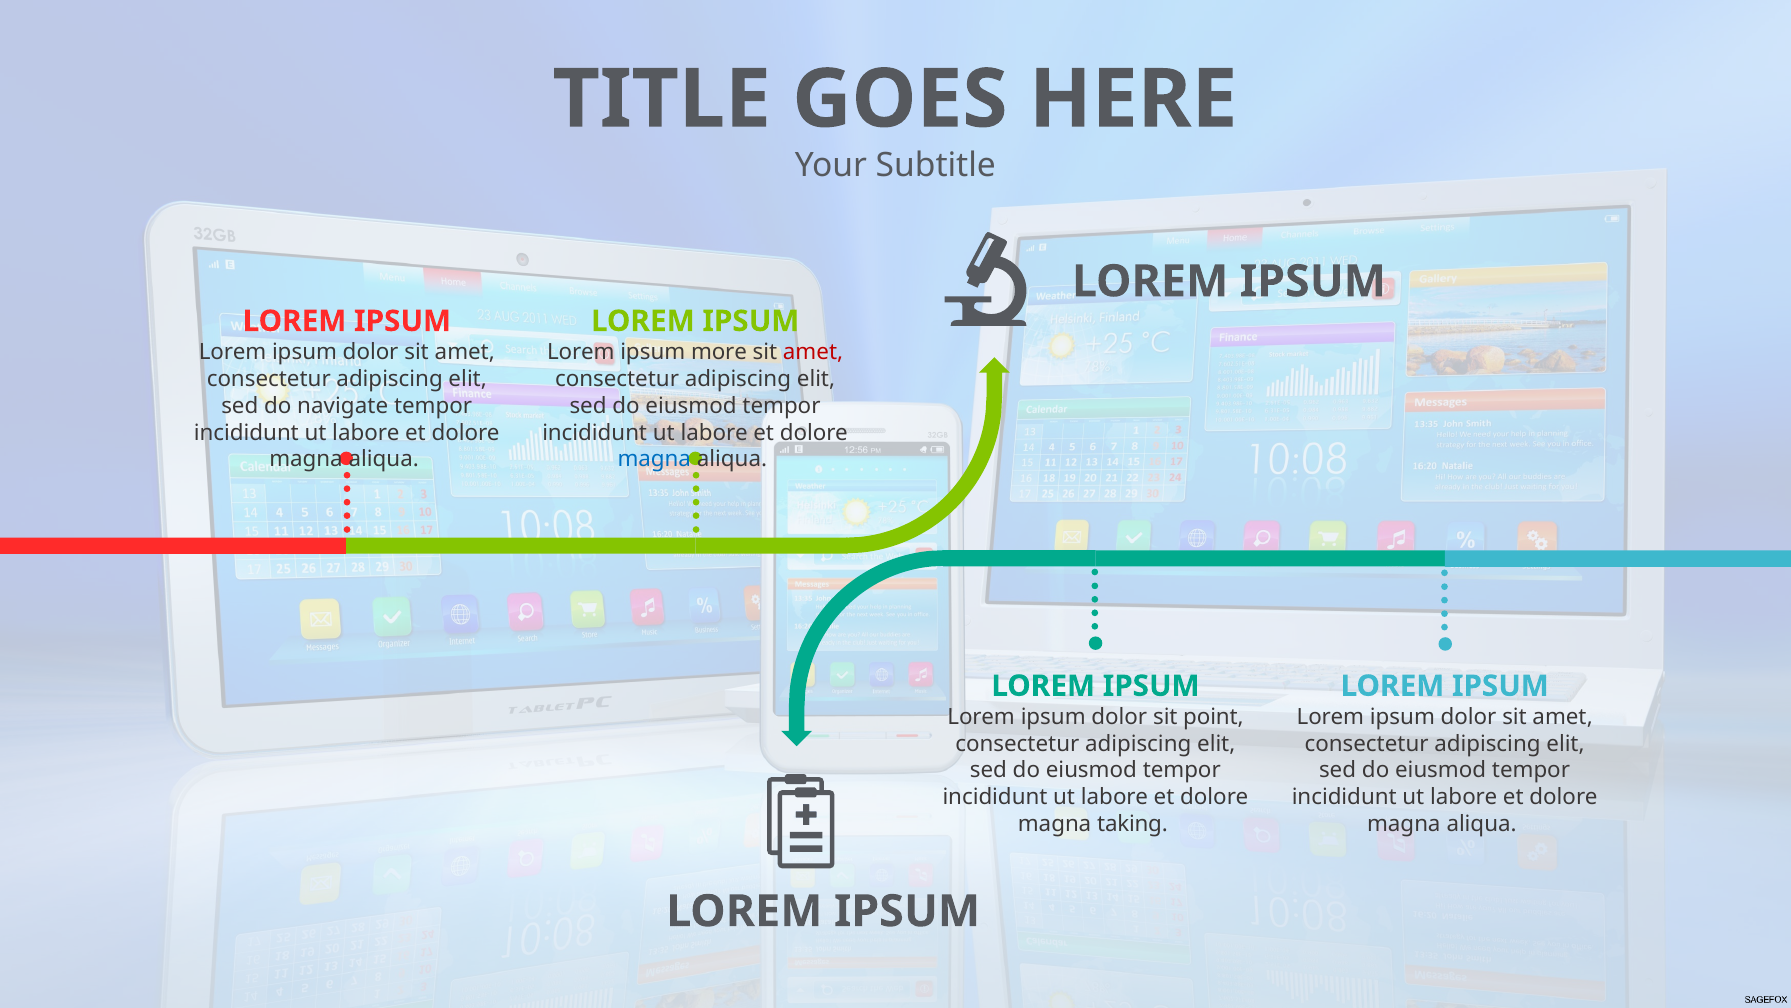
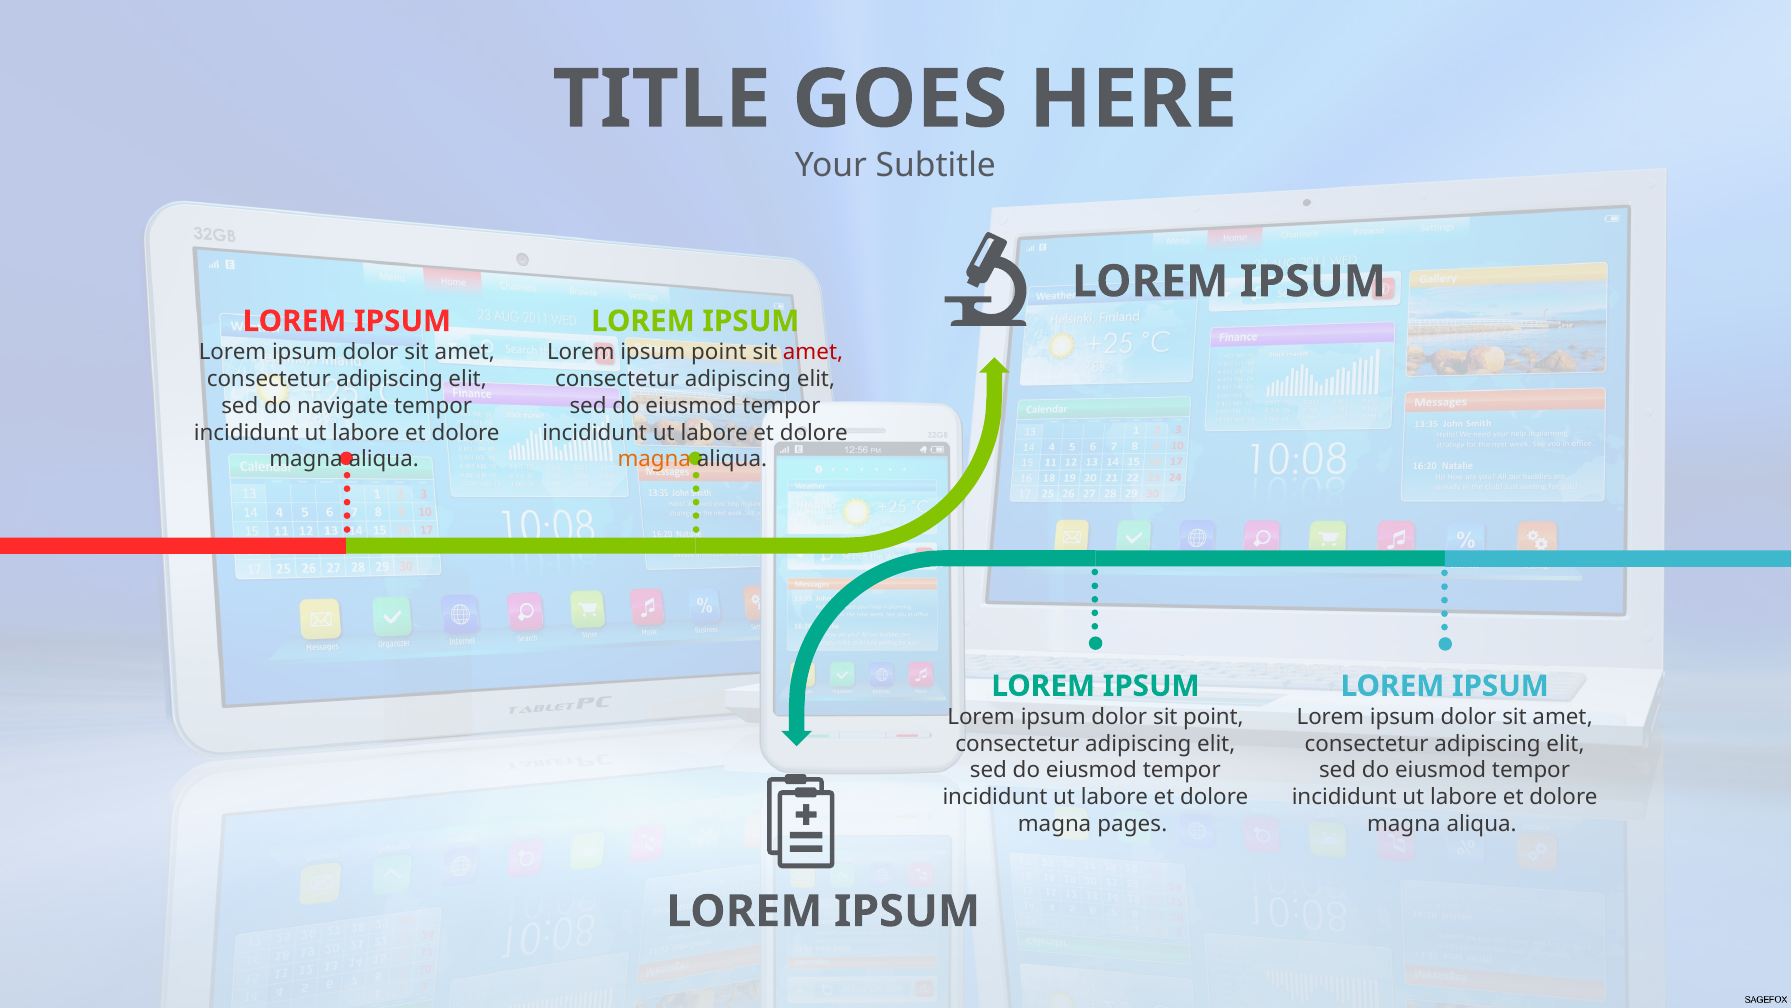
ipsum more: more -> point (719, 352)
magna colour: blue -> orange (654, 459)
taking: taking -> pages (1132, 824)
